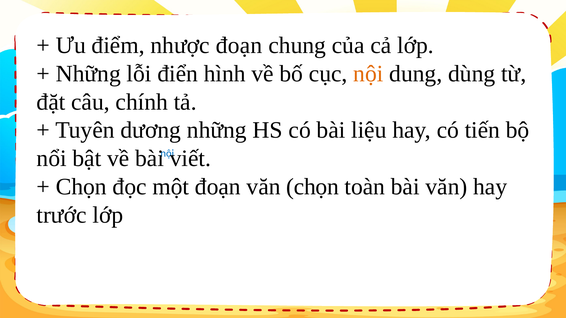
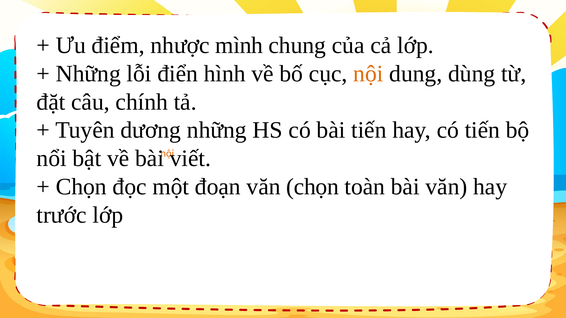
nhược đoạn: đoạn -> mình (239, 45)
bài liệu: liệu -> tiến (369, 130)
nội colour: blue -> orange (167, 154)
